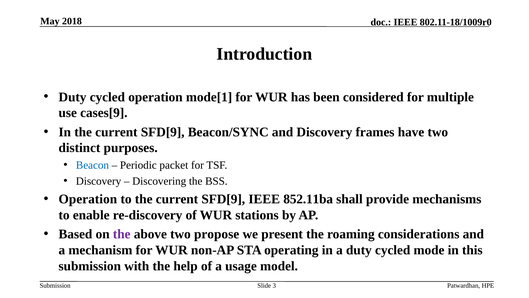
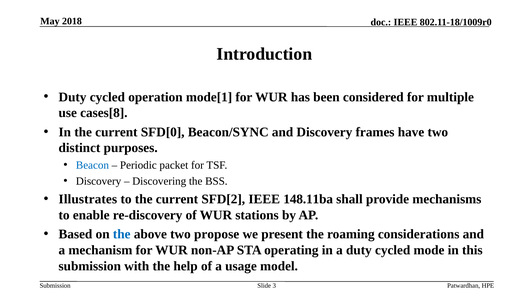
cases[9: cases[9 -> cases[8 (104, 113)
In the current SFD[9: SFD[9 -> SFD[0 (163, 132)
Operation: Operation -> Illustrates (88, 199)
to the current SFD[9: SFD[9 -> SFD[2 (223, 199)
852.11ba: 852.11ba -> 148.11ba (308, 199)
the colour: purple -> blue (122, 234)
